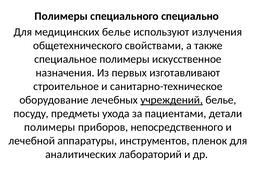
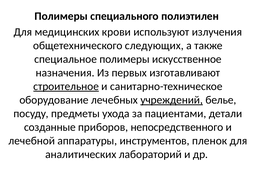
специально: специально -> полиэтилен (190, 16)
медицинских белье: белье -> крови (116, 32)
свойствами: свойствами -> следующих (154, 45)
строительное underline: none -> present (66, 86)
полимеры: полимеры -> созданные (50, 127)
